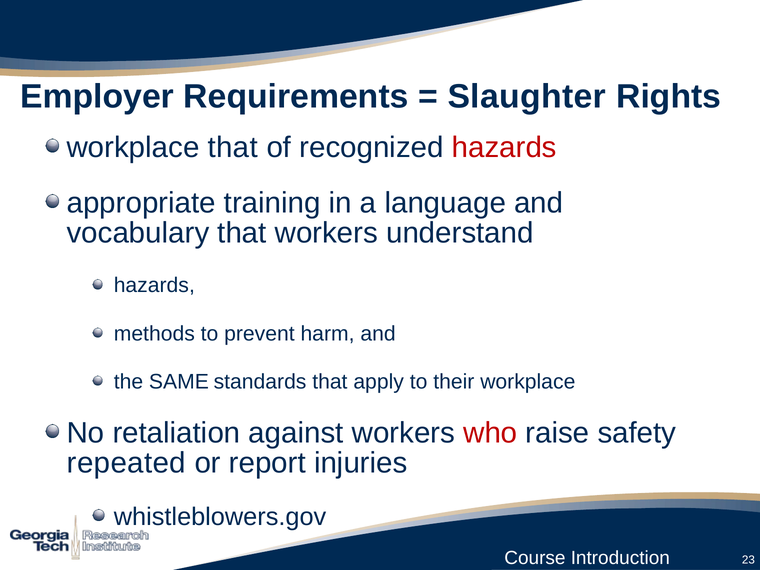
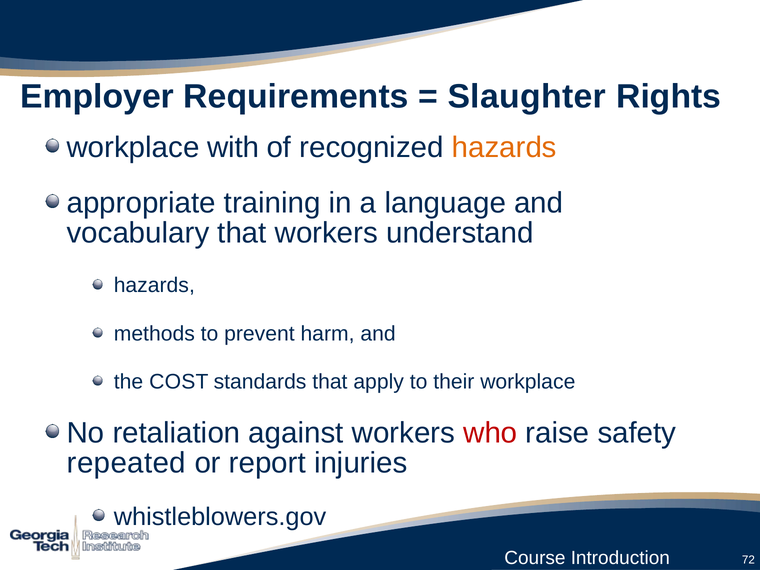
workplace that: that -> with (233, 147)
hazards colour: red -> orange (504, 147)
SAME: SAME -> COST (179, 382)
23: 23 -> 72 (748, 560)
